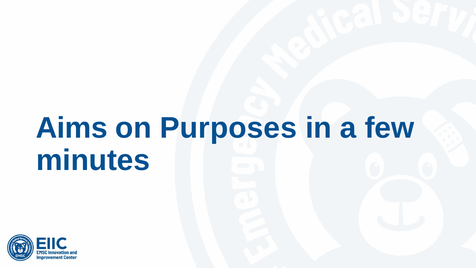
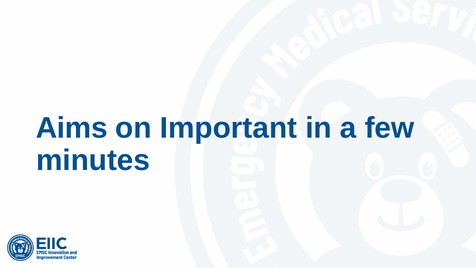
Purposes: Purposes -> Important (228, 128)
